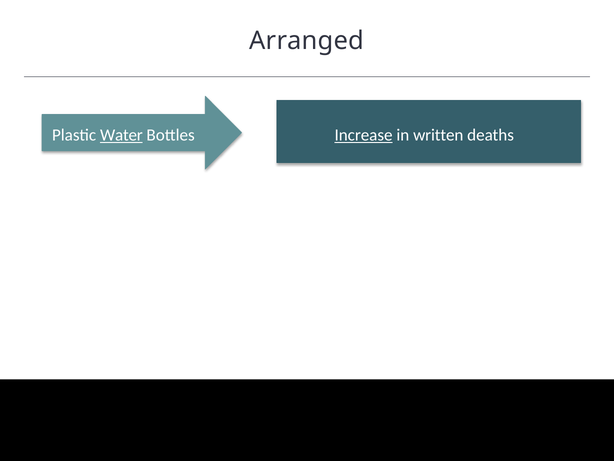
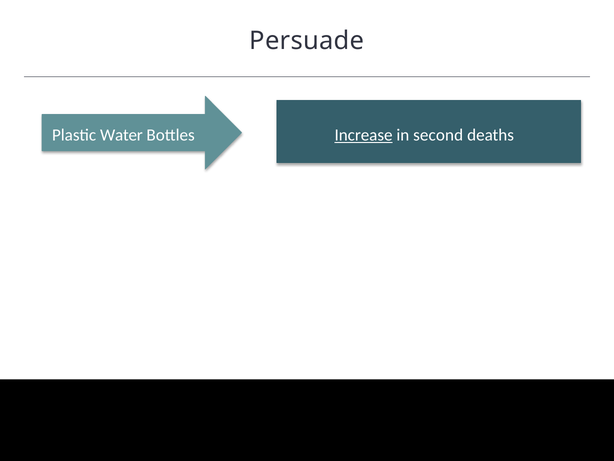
Arranged: Arranged -> Persuade (307, 41)
Water underline: present -> none (121, 135)
written: written -> second (438, 135)
